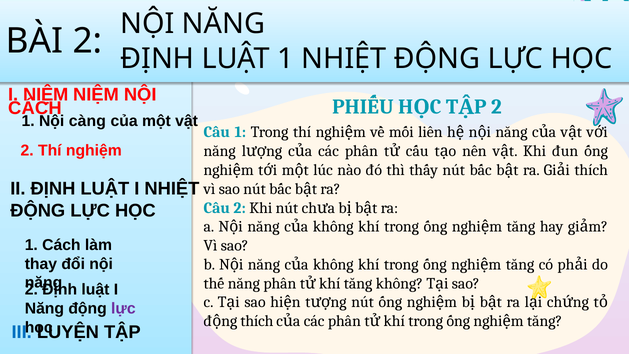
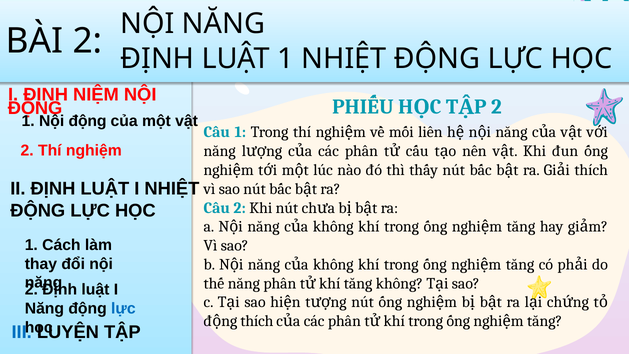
I NIỆM: NIỆM -> ĐỊNH (46, 95)
CÁCH: CÁCH -> ĐỘNG (35, 108)
1 Nội càng: càng -> động (88, 121)
lực colour: purple -> blue (123, 308)
